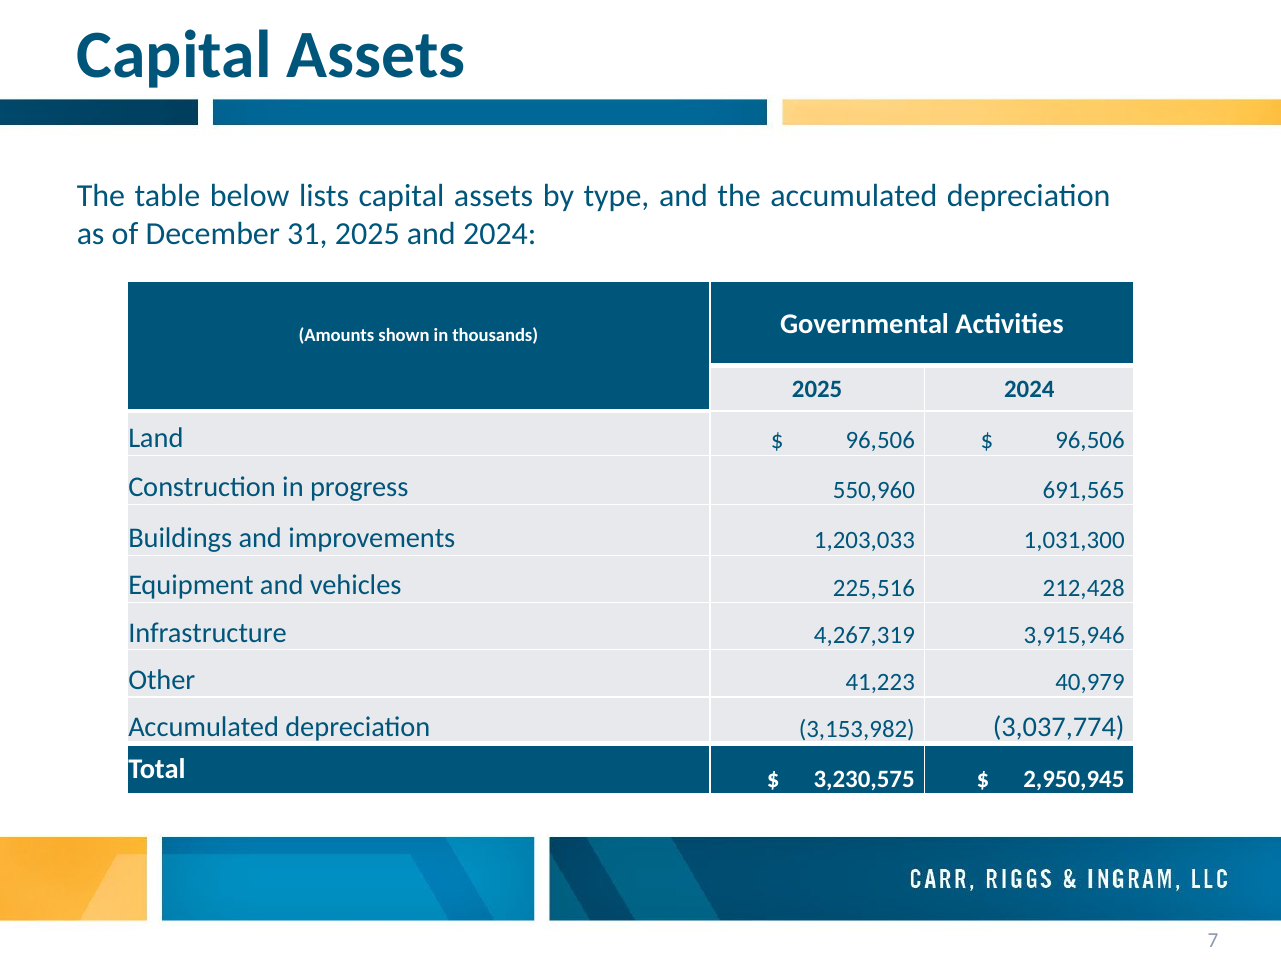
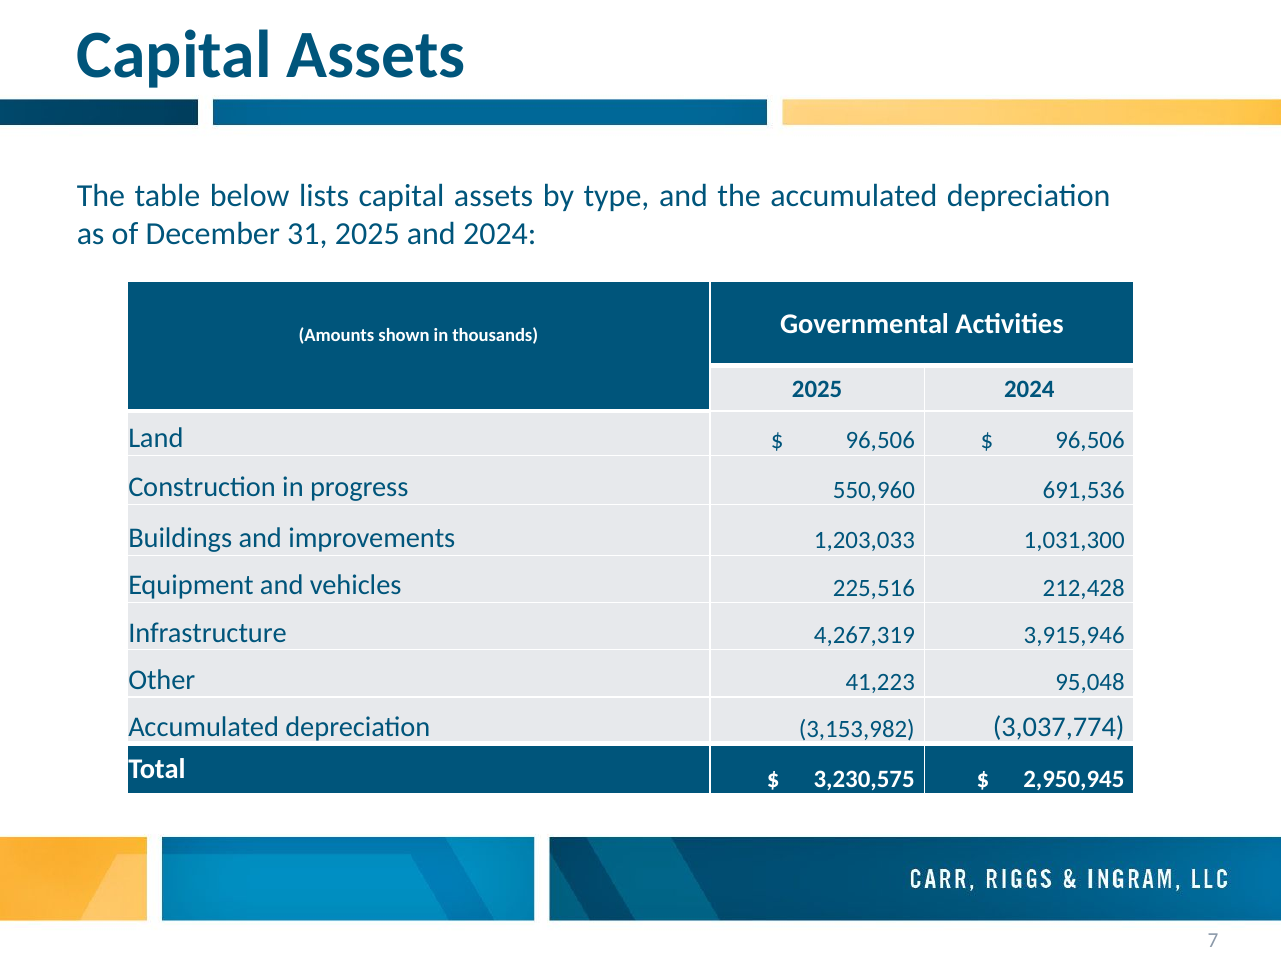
691,565: 691,565 -> 691,536 (1084, 490)
40,979: 40,979 -> 95,048 (1090, 682)
